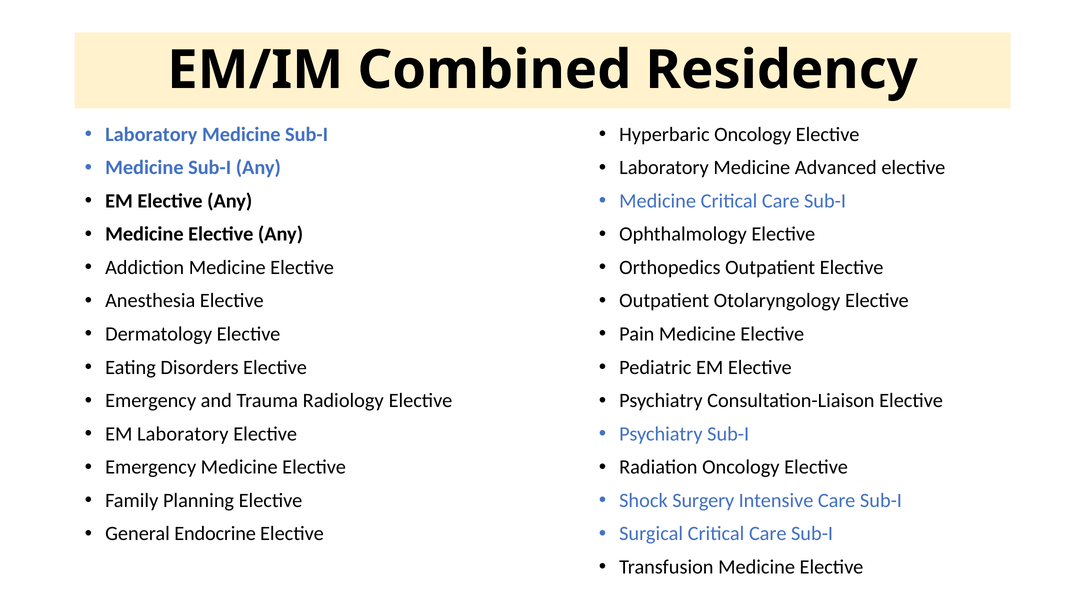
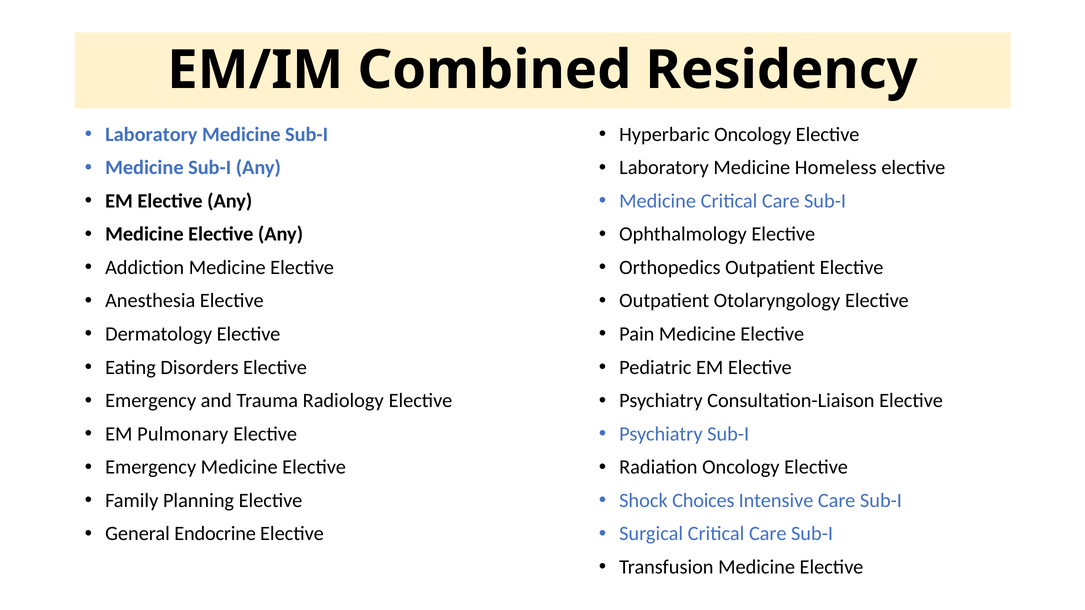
Advanced: Advanced -> Homeless (836, 168)
EM Laboratory: Laboratory -> Pulmonary (183, 434)
Surgery: Surgery -> Choices (703, 501)
